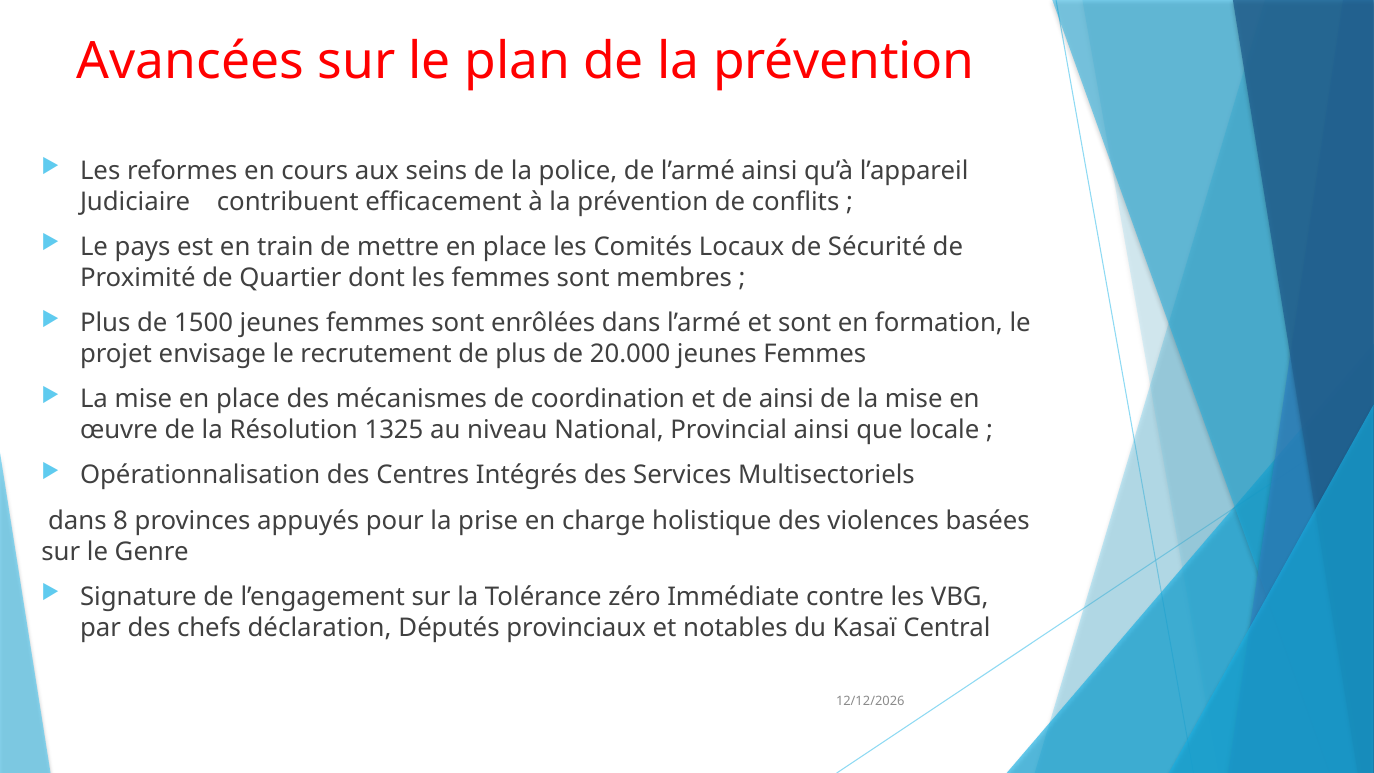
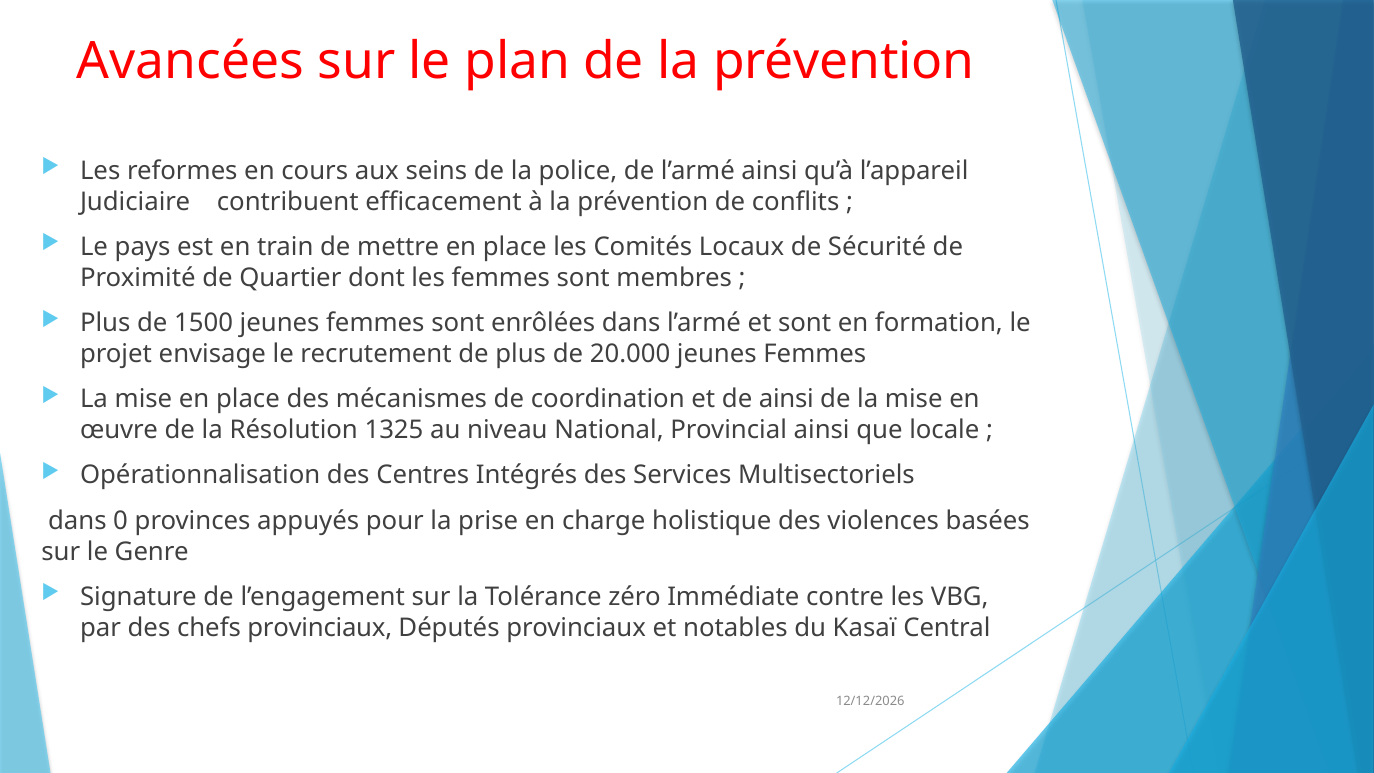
8: 8 -> 0 (120, 521)
chefs déclaration: déclaration -> provinciaux (320, 628)
